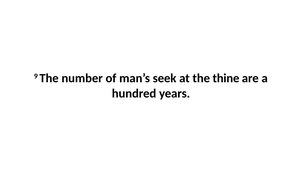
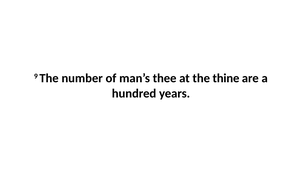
seek: seek -> thee (165, 78)
